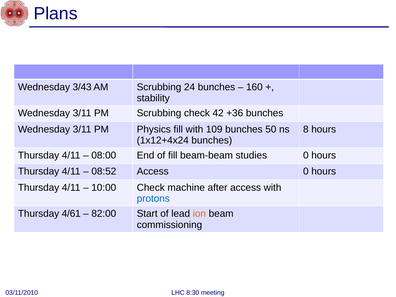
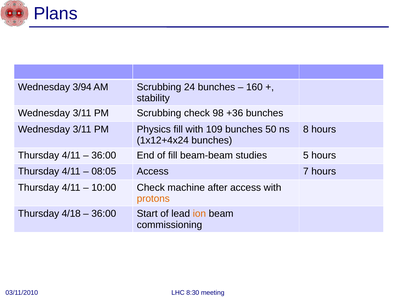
3/43: 3/43 -> 3/94 (82, 87)
42: 42 -> 98 (218, 113)
08:00: 08:00 -> 36:00 (104, 155)
studies 0: 0 -> 5 (306, 155)
08:52: 08:52 -> 08:05 (104, 171)
Access 0: 0 -> 7 (306, 171)
protons colour: blue -> orange (153, 199)
4/61: 4/61 -> 4/18 (71, 214)
82:00: 82:00 -> 36:00 (104, 214)
